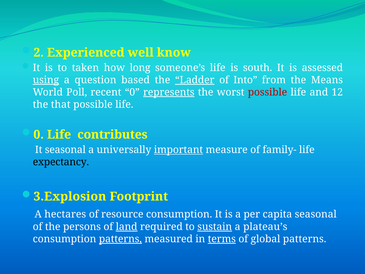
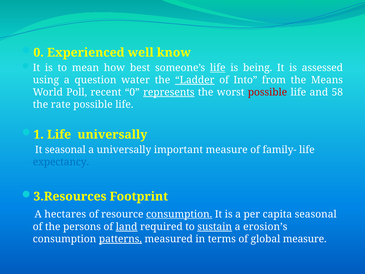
2: 2 -> 0 (39, 53)
taken: taken -> mean (85, 68)
long: long -> best (140, 68)
life underline: none -> present (218, 68)
south: south -> being (258, 68)
using underline: present -> none (46, 80)
based: based -> water (136, 80)
12: 12 -> 58 (337, 92)
that: that -> rate (61, 104)
0: 0 -> 1 (39, 134)
Life contributes: contributes -> universally (112, 134)
important underline: present -> none (178, 150)
expectancy colour: black -> blue (61, 162)
3.Explosion: 3.Explosion -> 3.Resources (70, 196)
consumption underline: none -> present (179, 214)
plateau’s: plateau’s -> erosion’s (265, 227)
terms underline: present -> none (222, 239)
global patterns: patterns -> measure (305, 239)
